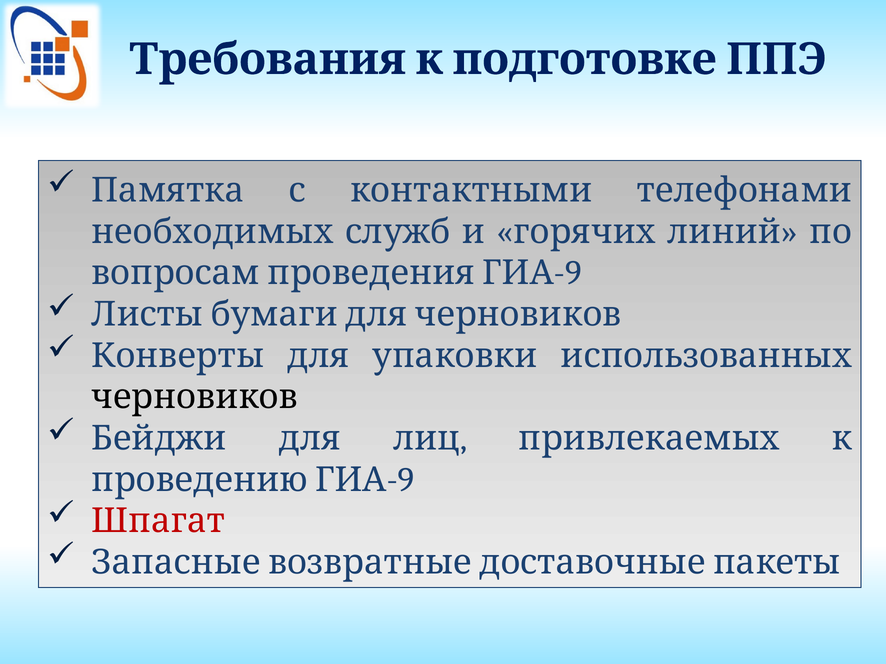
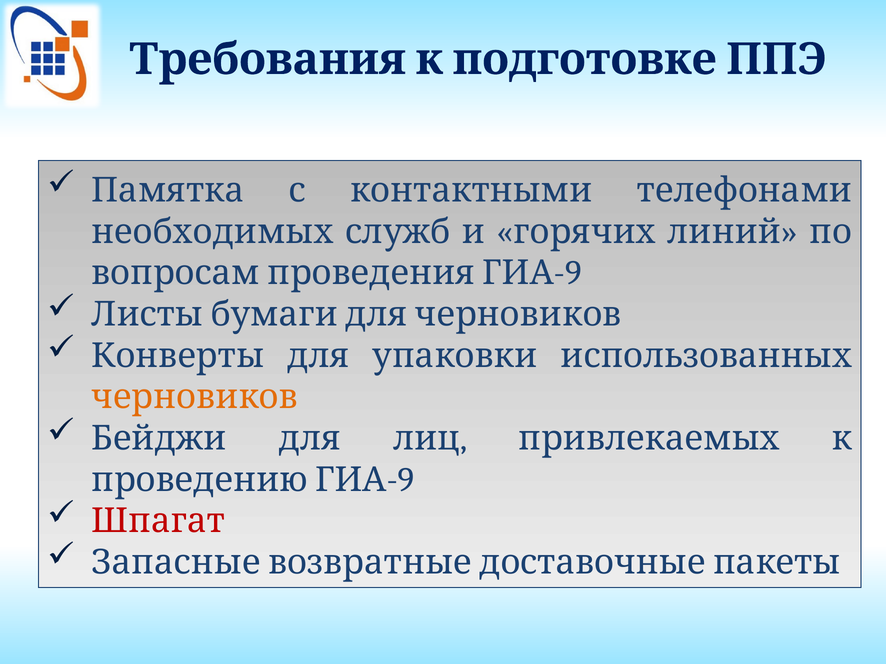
черновиков colour: black -> orange (195, 397)
